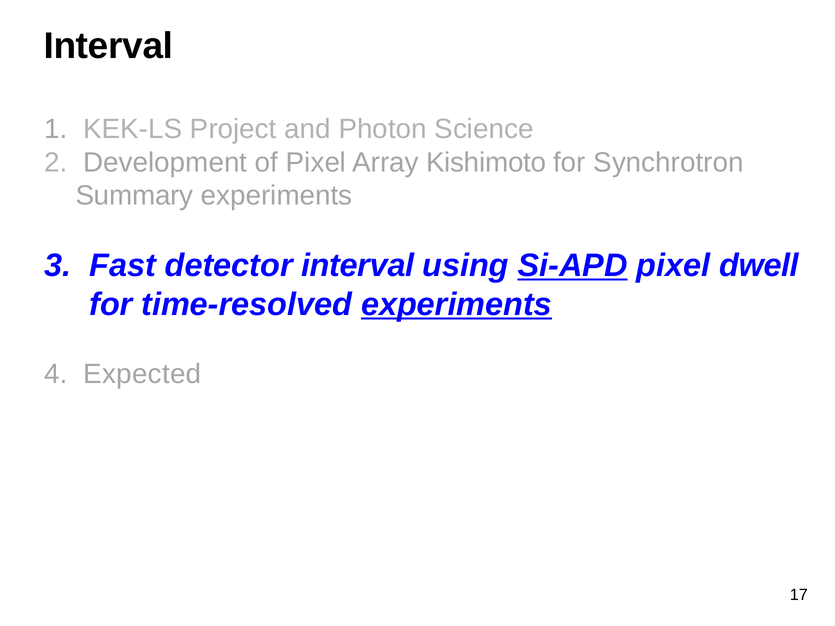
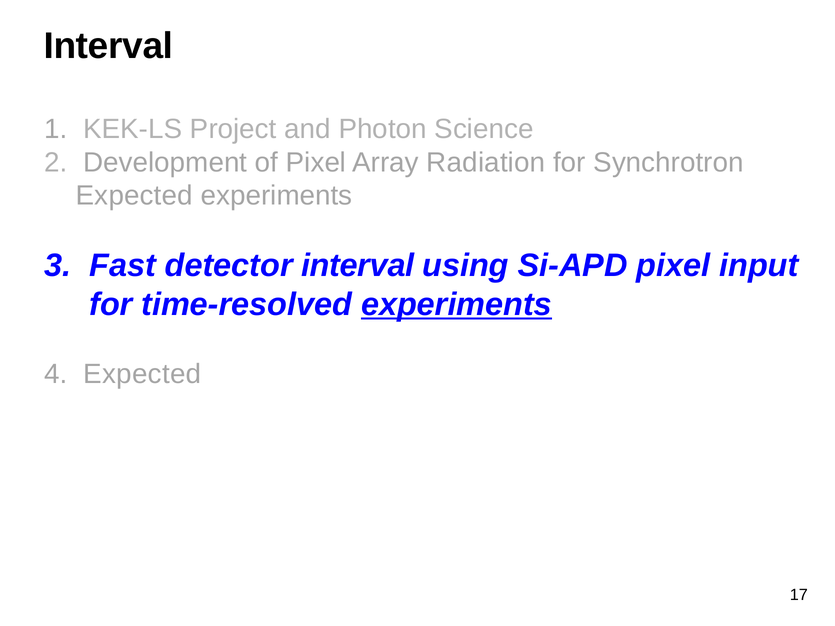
Kishimoto: Kishimoto -> Radiation (486, 162)
Summary: Summary -> Expected (134, 196)
Si-APD underline: present -> none (573, 266)
dwell: dwell -> input (759, 266)
